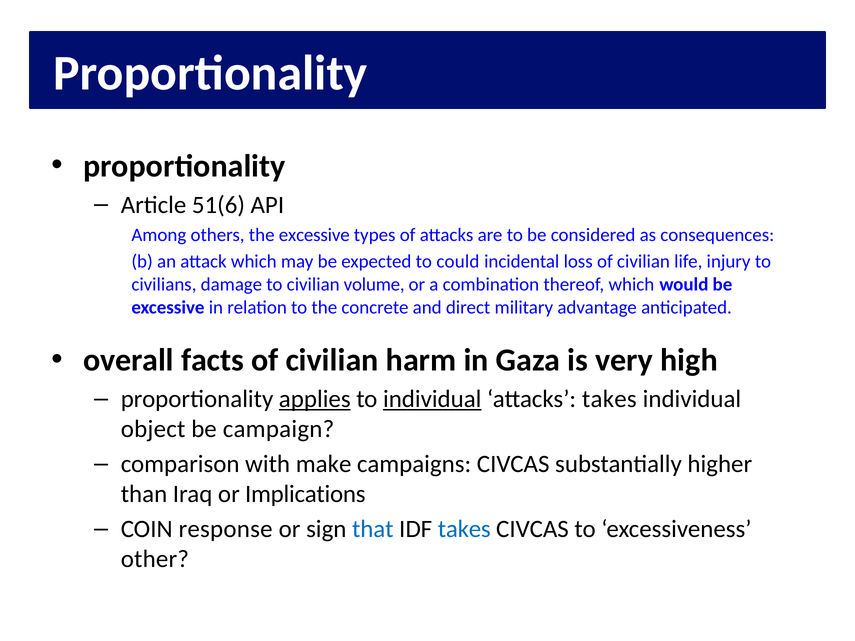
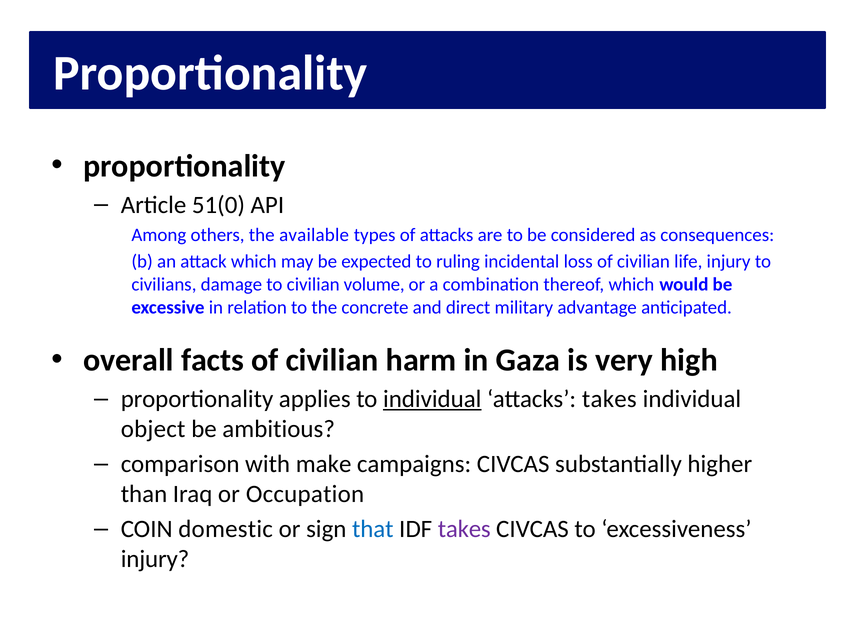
51(6: 51(6 -> 51(0 (218, 205)
the excessive: excessive -> available (314, 235)
could: could -> ruling (458, 262)
applies underline: present -> none (315, 399)
campaign: campaign -> ambitious (279, 429)
Implications: Implications -> Occupation (305, 494)
response: response -> domestic (226, 529)
takes colour: blue -> purple (464, 529)
other: other -> injury (155, 559)
